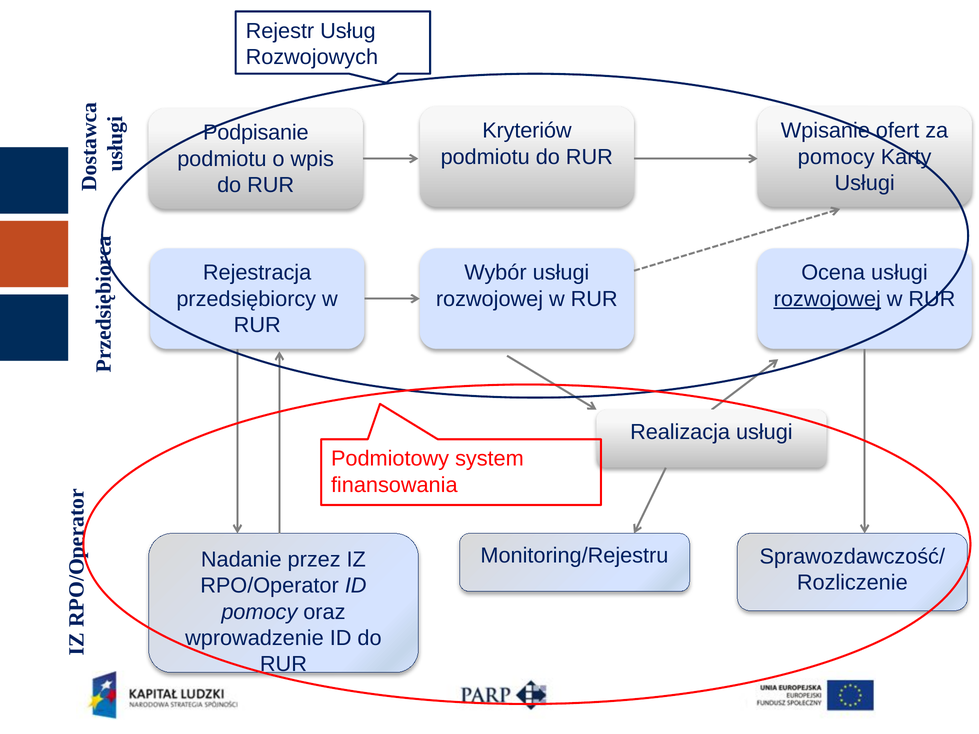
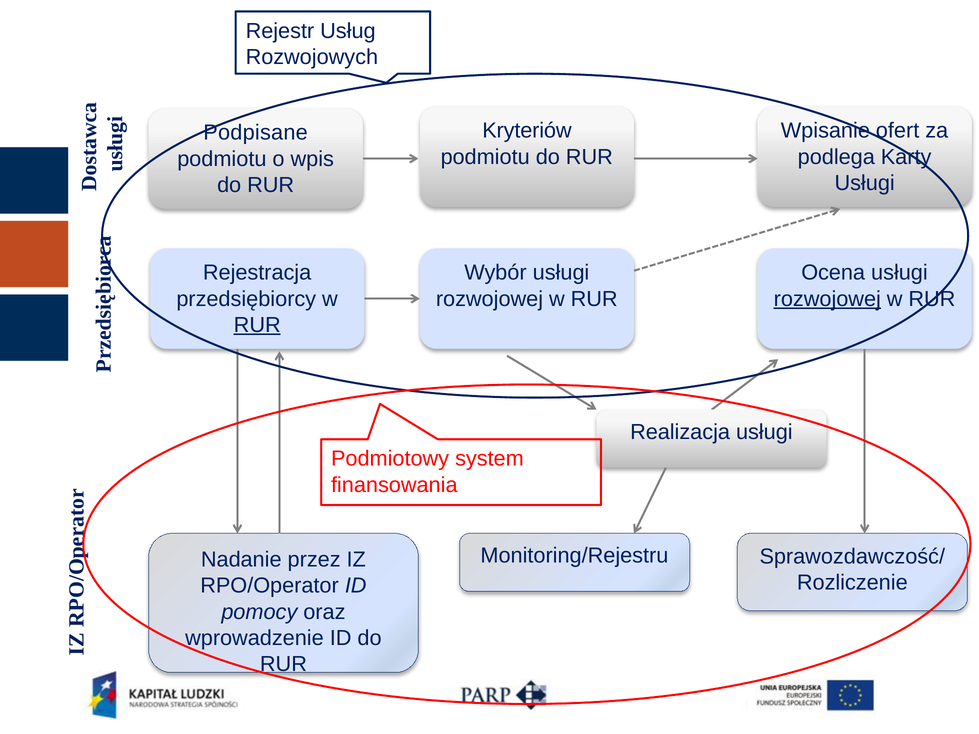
Podpisanie: Podpisanie -> Podpisane (256, 133)
pomocy: pomocy -> podlega (836, 157)
RUR underline: none -> present (257, 325)
